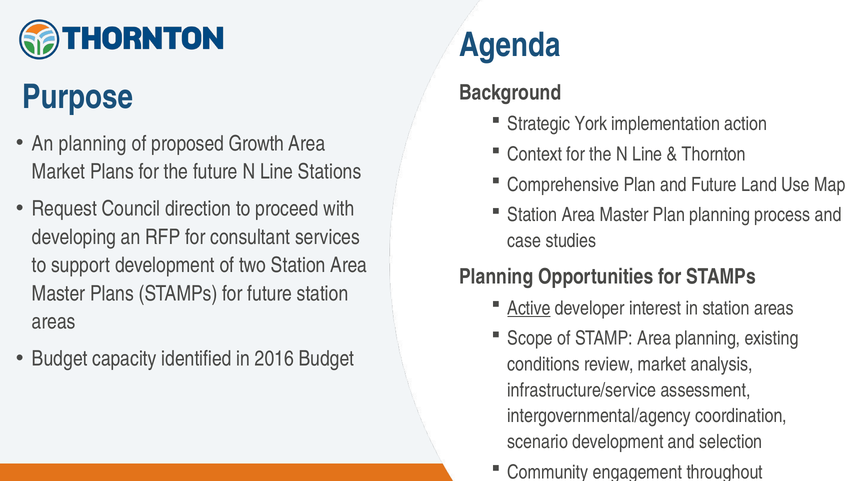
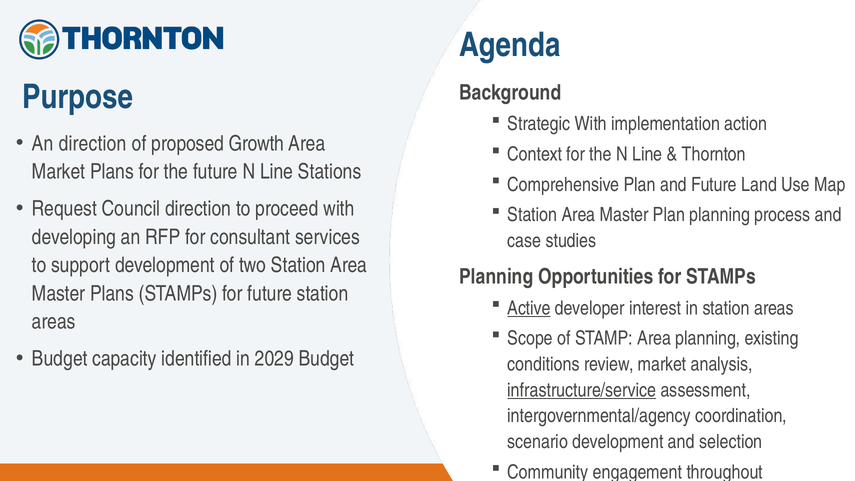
Strategic York: York -> With (591, 124)
An planning: planning -> direction (93, 144)
2016: 2016 -> 2029 (274, 359)
infrastructure/service underline: none -> present (582, 390)
